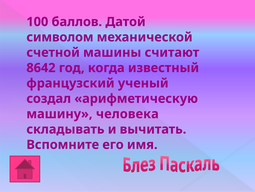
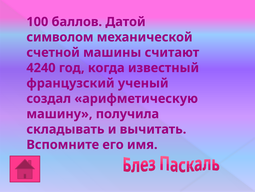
8642: 8642 -> 4240 (41, 68)
человека: человека -> получила (127, 114)
